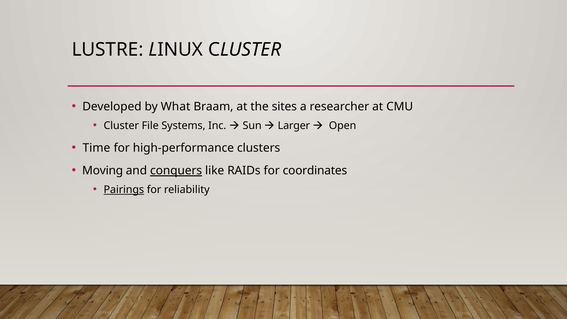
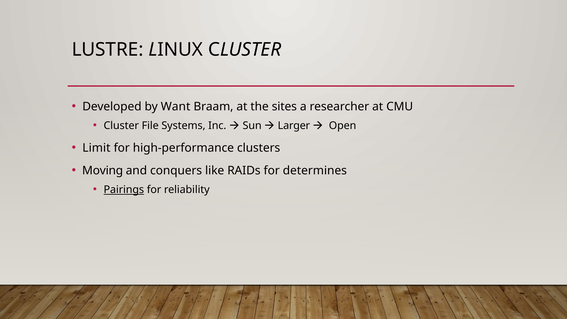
What: What -> Want (176, 107)
Time: Time -> Limit (96, 148)
conquers underline: present -> none (176, 171)
coordinates: coordinates -> determines (315, 171)
